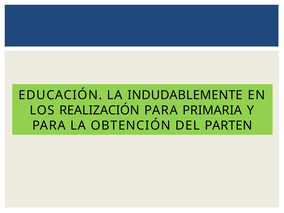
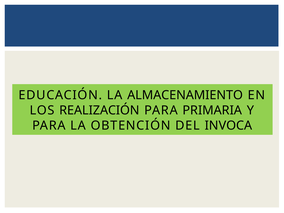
INDUDABLEMENTE: INDUDABLEMENTE -> ALMACENAMIENTO (185, 95)
PARTEN: PARTEN -> INVOCA (228, 125)
